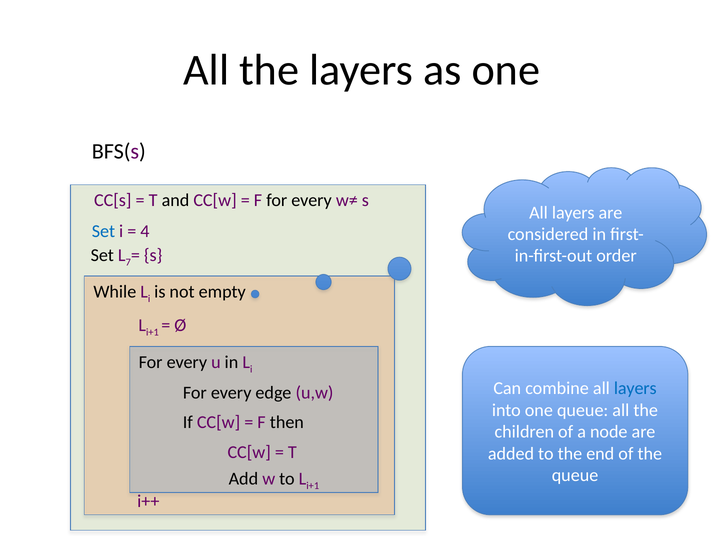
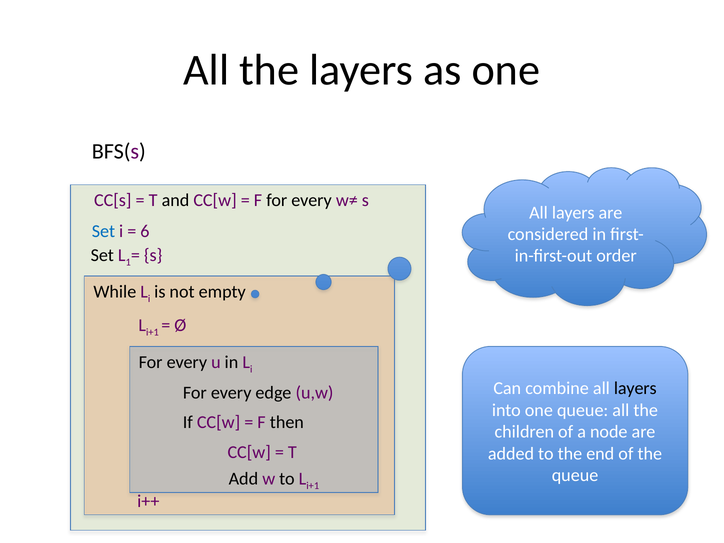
4: 4 -> 6 (145, 231)
7: 7 -> 1 (128, 262)
layers colour: blue -> black (635, 388)
